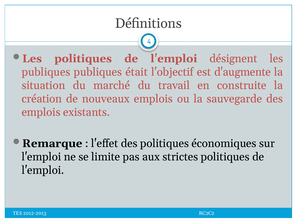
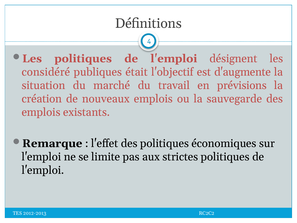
publiques: publiques -> considéré (46, 72)
construite: construite -> prévisions (242, 85)
